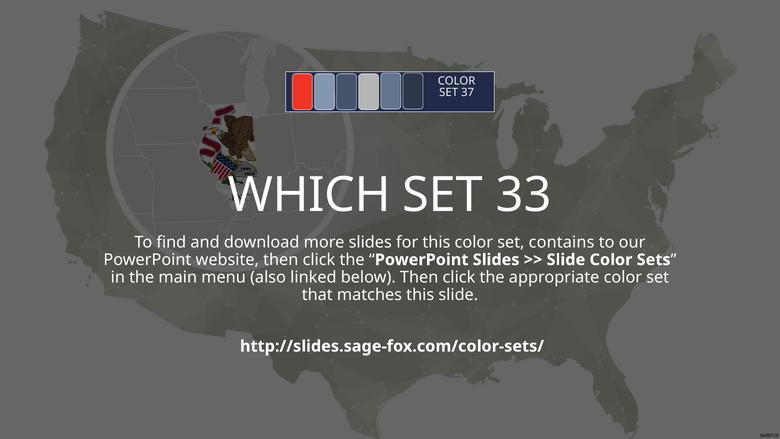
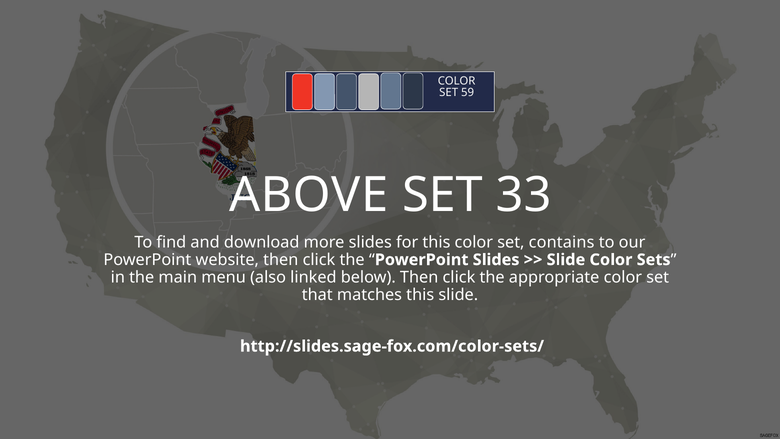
37: 37 -> 59 (468, 93)
WHICH: WHICH -> ABOVE (309, 195)
